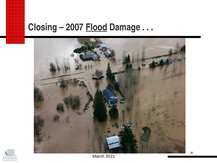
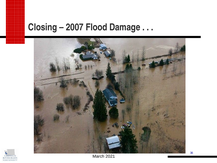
Flood underline: present -> none (96, 27)
